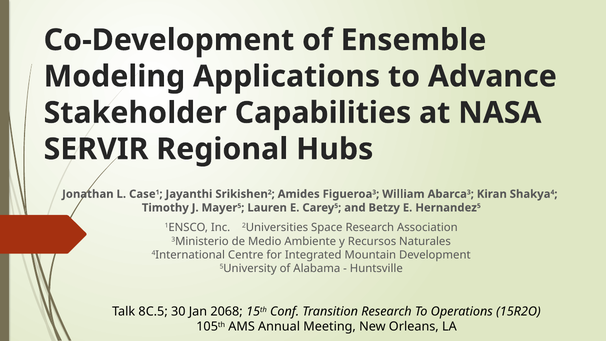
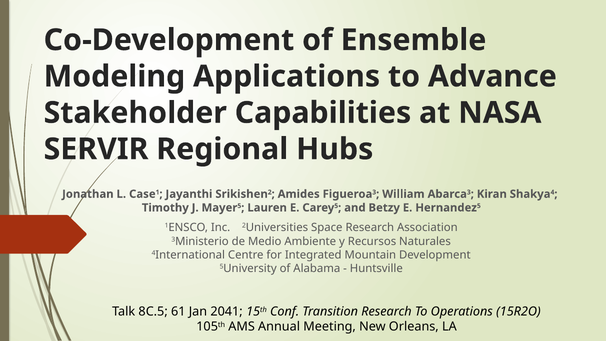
30: 30 -> 61 (178, 312)
2068: 2068 -> 2041 (227, 312)
